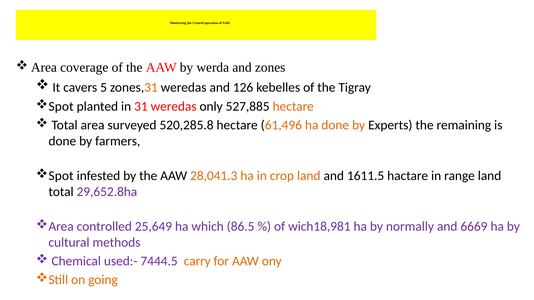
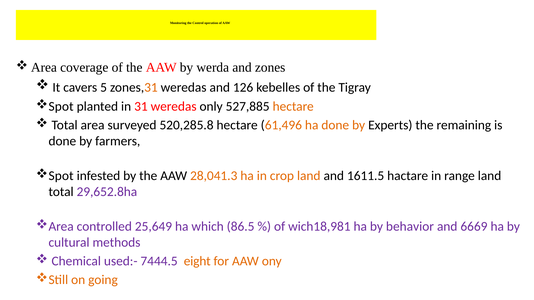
normally: normally -> behavior (410, 227)
carry: carry -> eight (197, 261)
